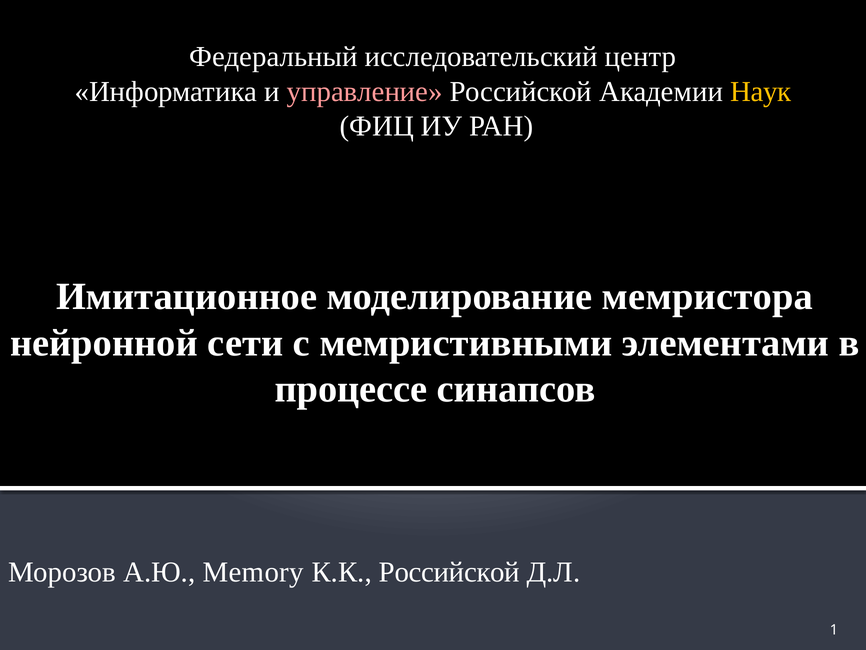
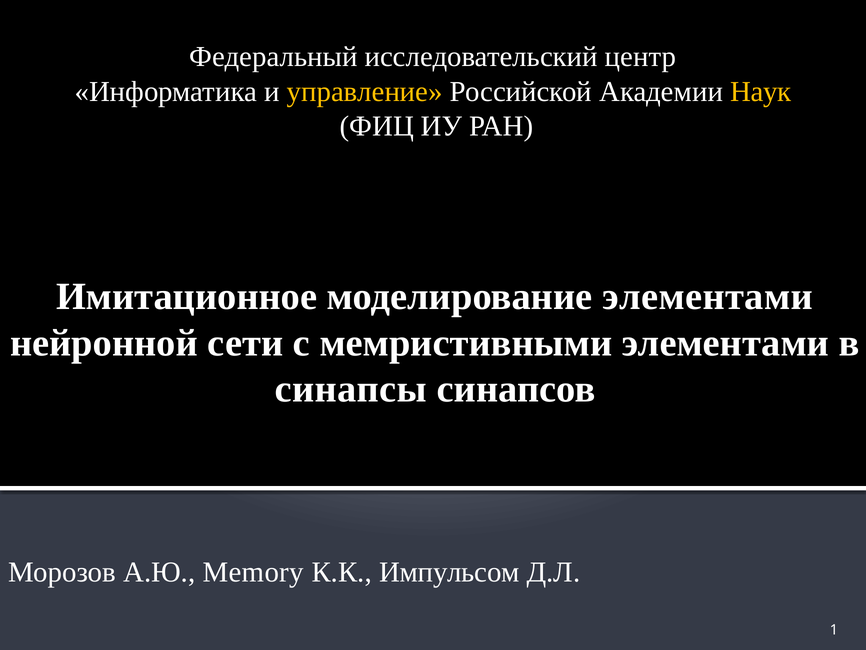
управление colour: pink -> yellow (365, 91)
моделирование мемристора: мемристора -> элементами (708, 296)
процессе: процессе -> синапсы (351, 389)
К.К Российской: Российской -> Импульсом (449, 572)
